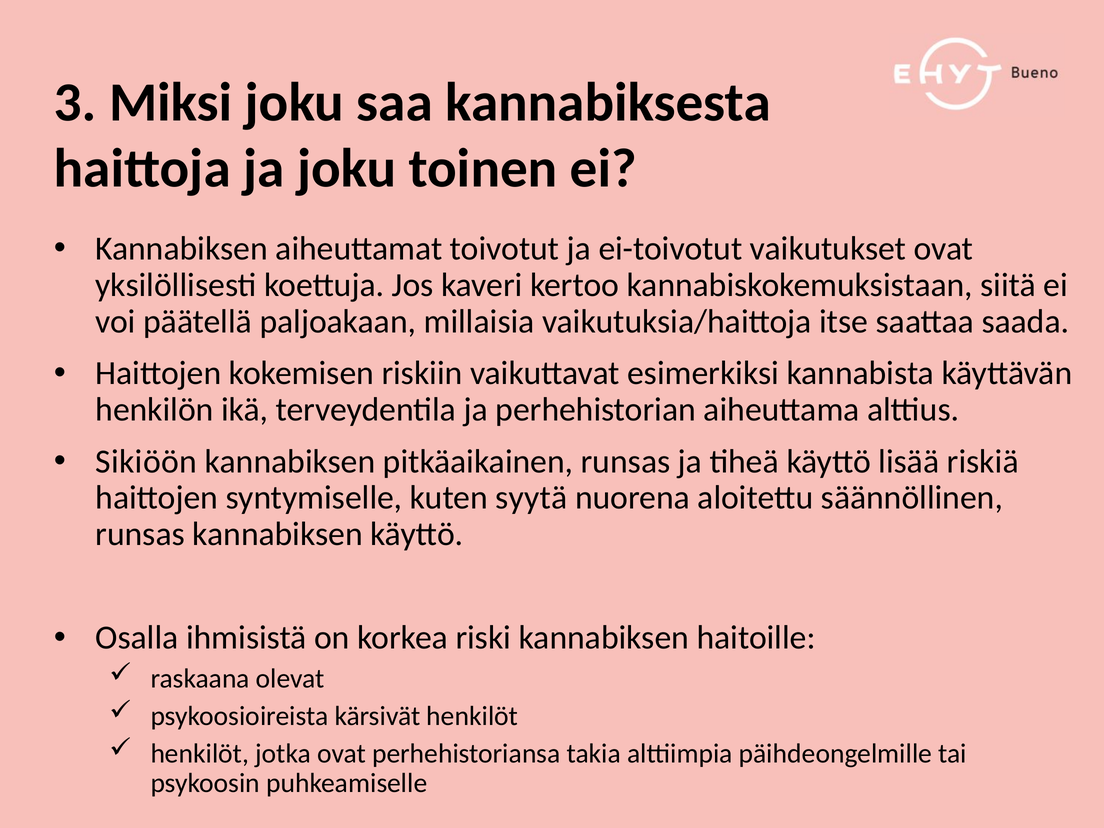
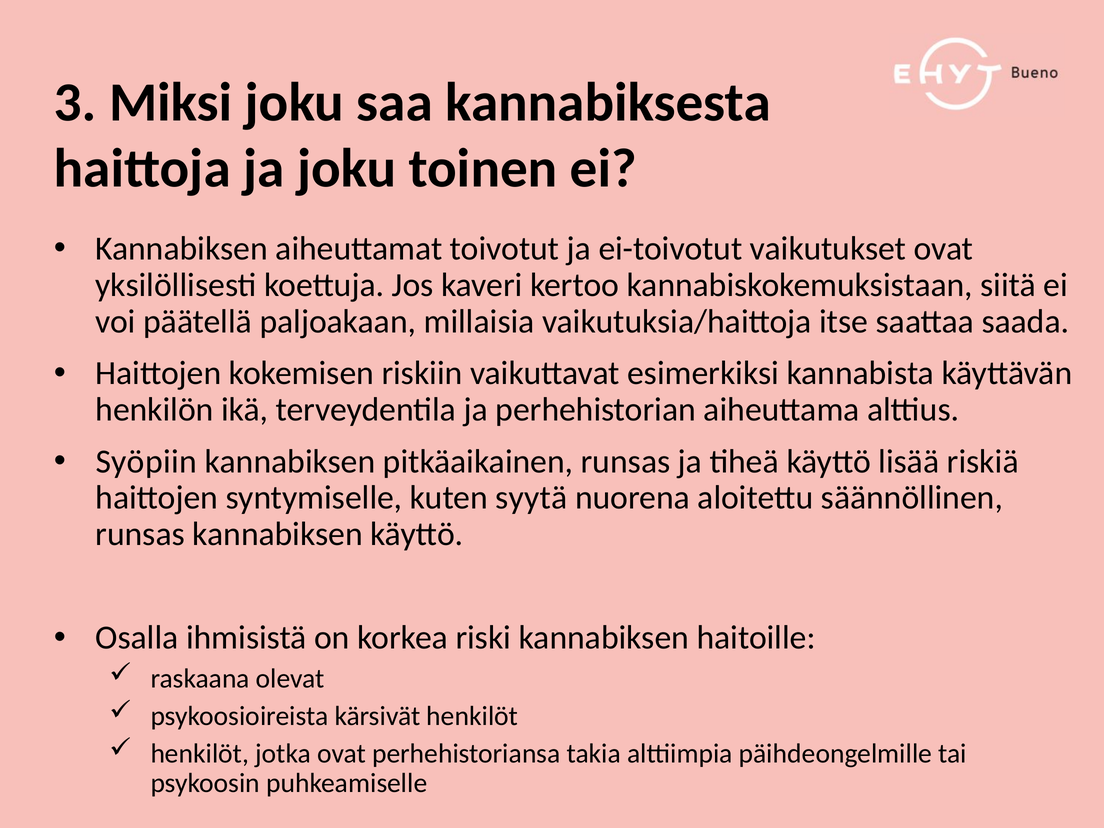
Sikiöön: Sikiöön -> Syöpiin (146, 461)
